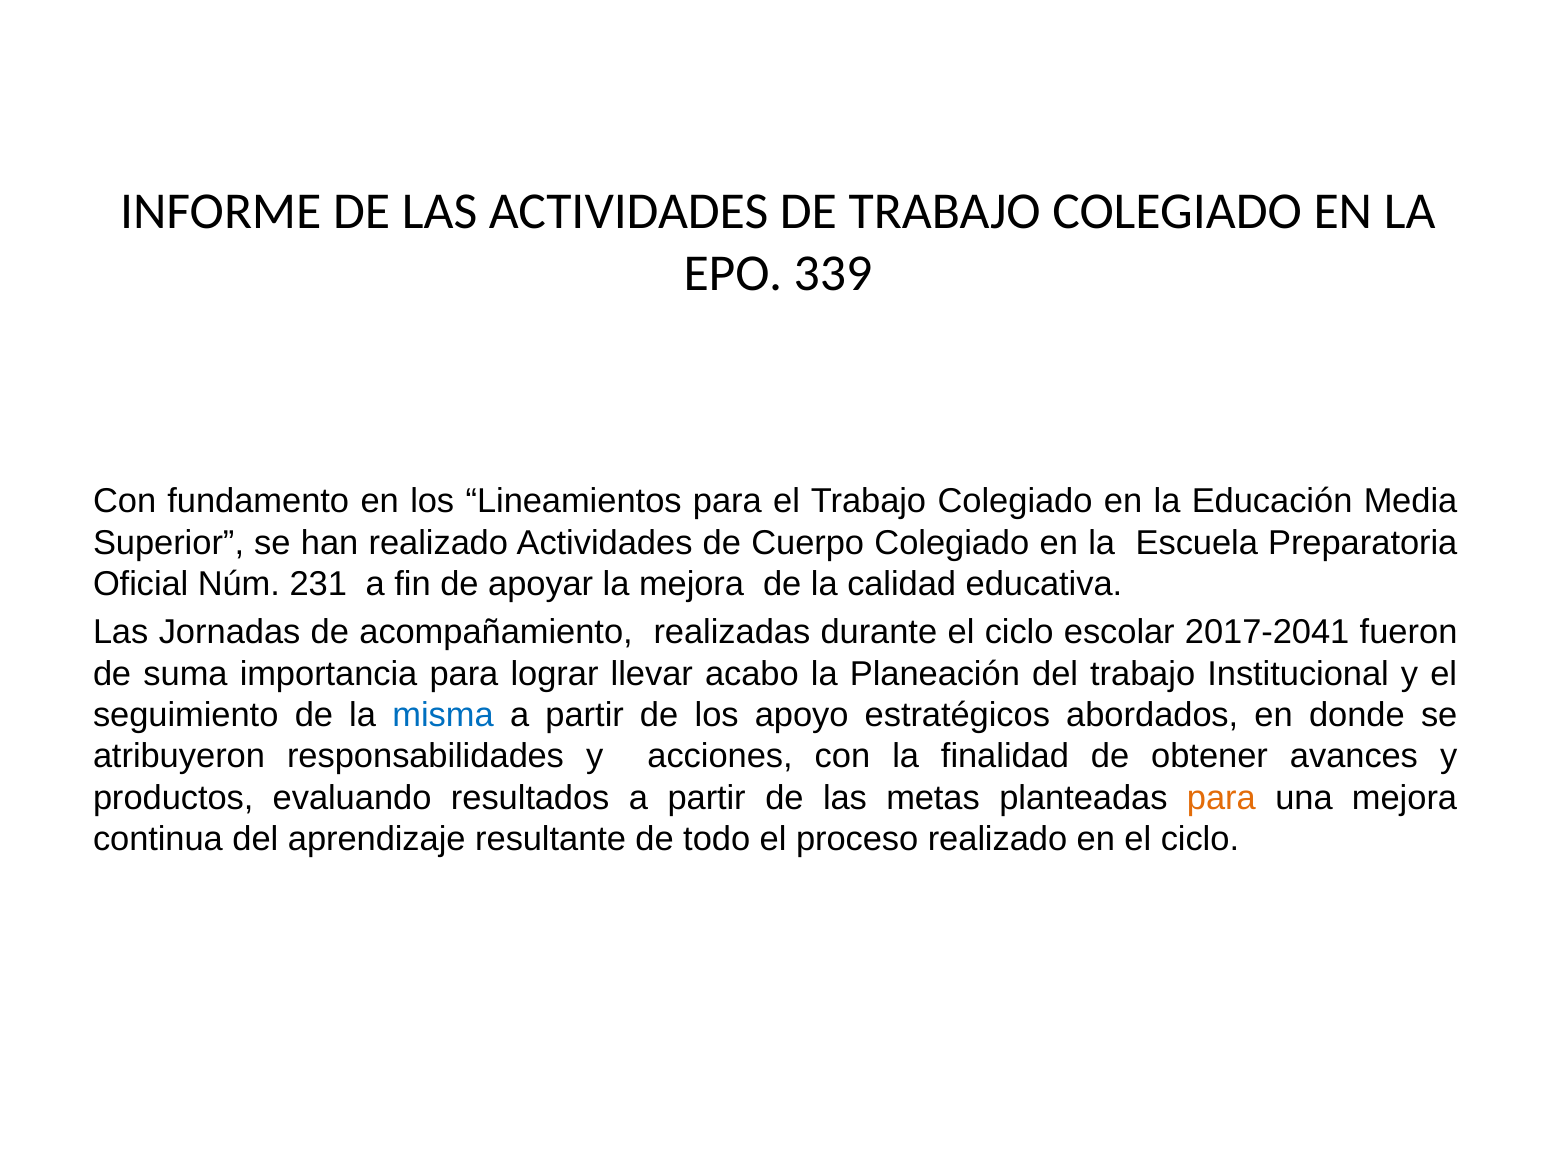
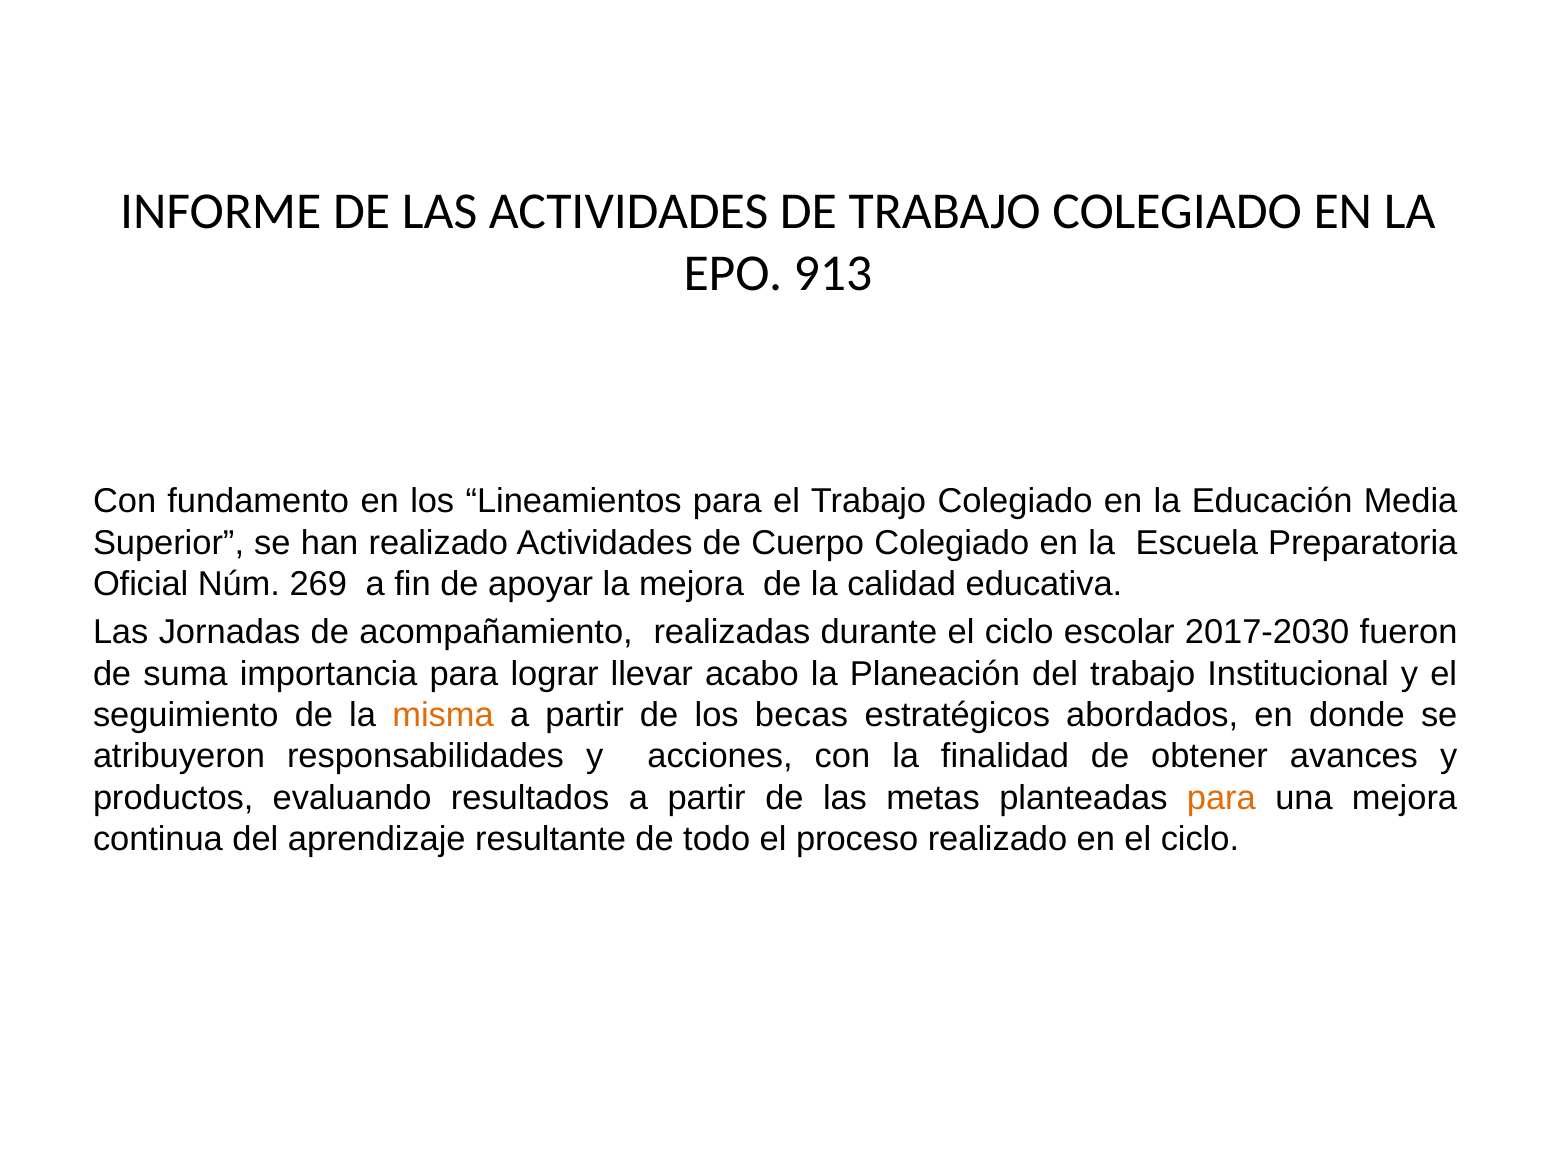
339: 339 -> 913 (833, 274)
231: 231 -> 269 (318, 584)
2017-2041: 2017-2041 -> 2017-2030 (1267, 632)
misma colour: blue -> orange (443, 715)
apoyo: apoyo -> becas (801, 715)
